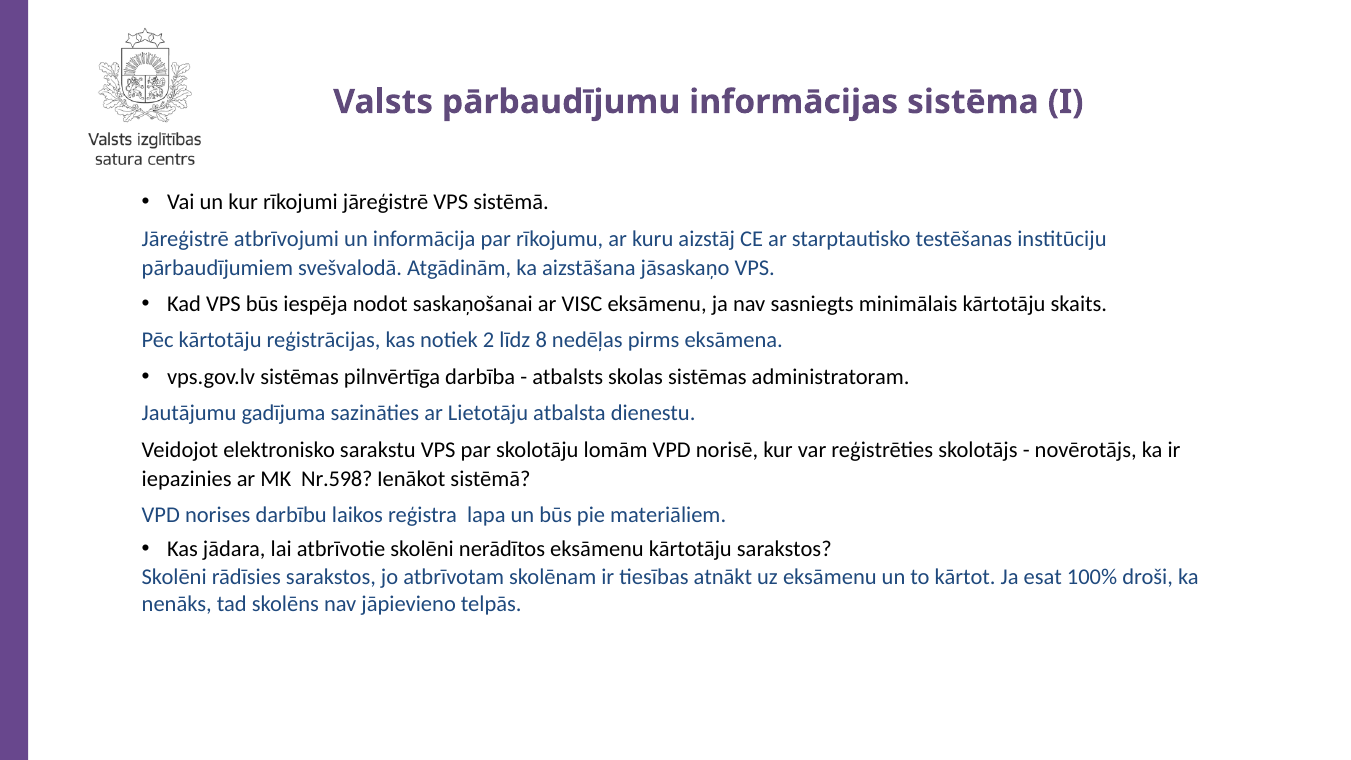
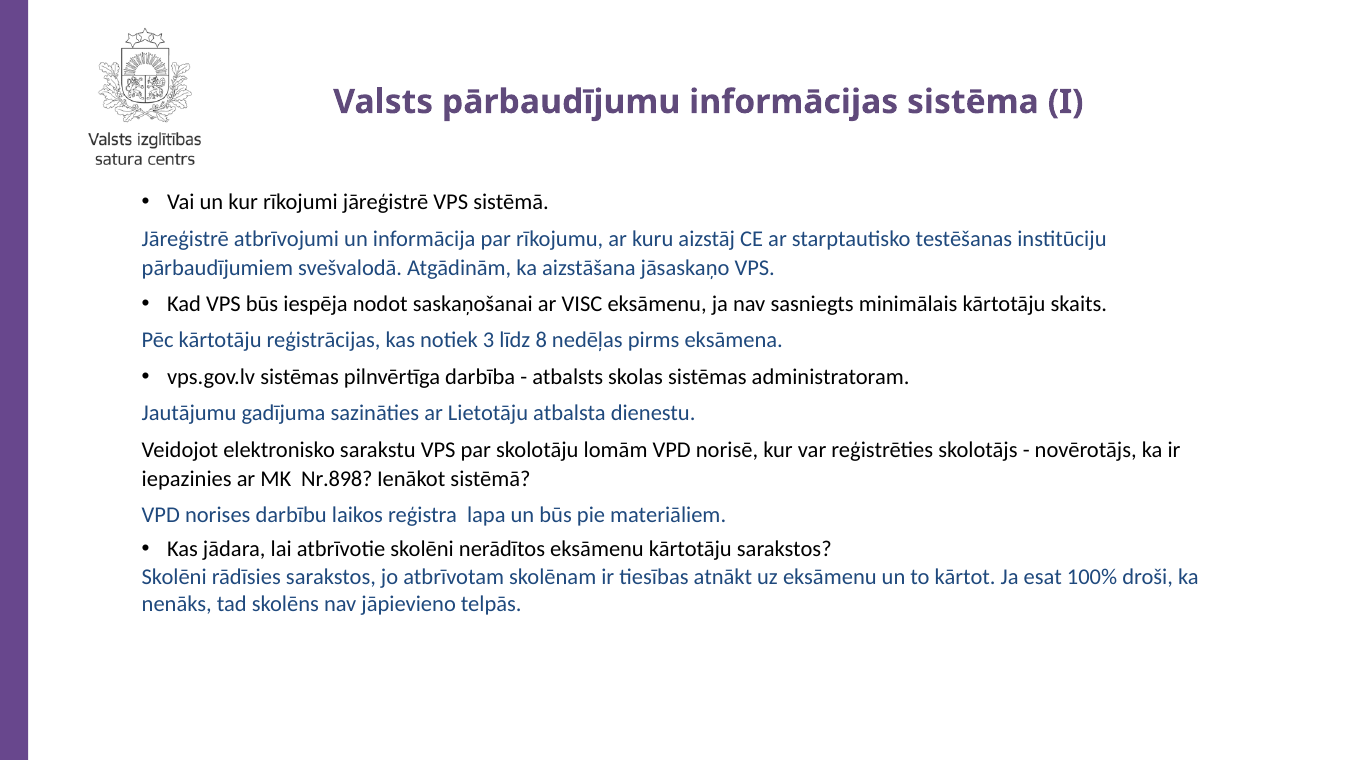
2: 2 -> 3 (489, 340)
Nr.598: Nr.598 -> Nr.898 (337, 479)
